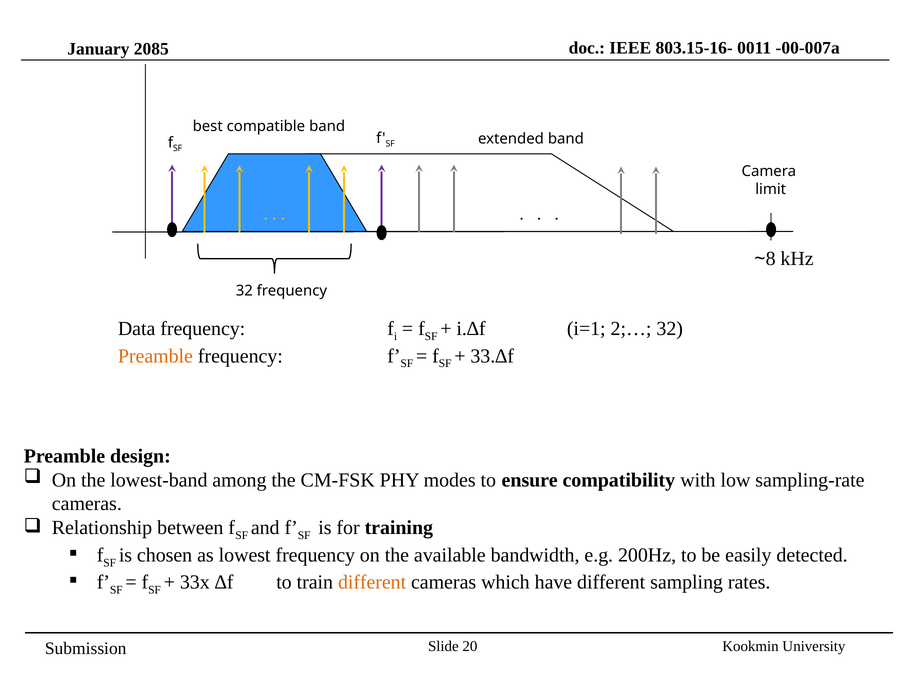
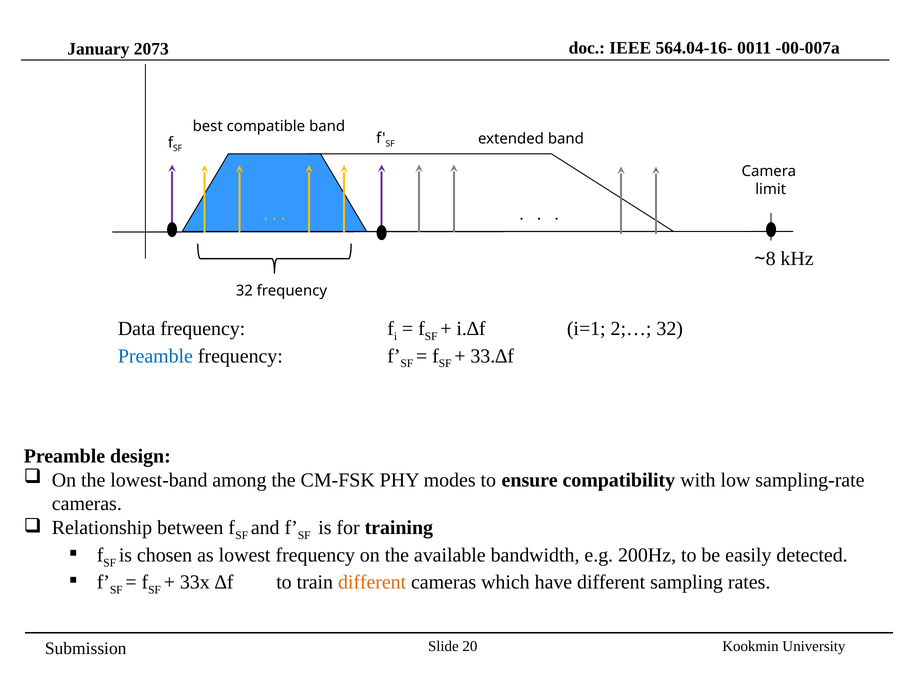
803.15-16-: 803.15-16- -> 564.04-16- (694, 48)
2085: 2085 -> 2073 (151, 49)
Preamble colour: orange -> blue (155, 356)
